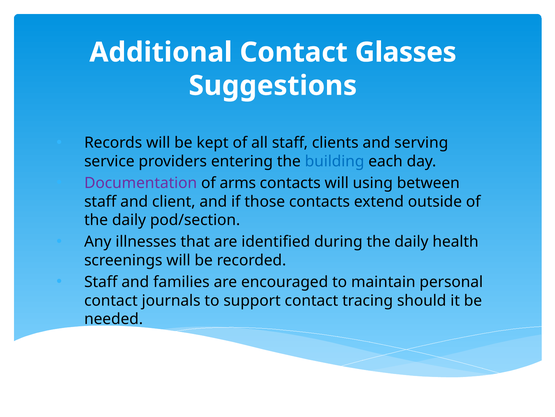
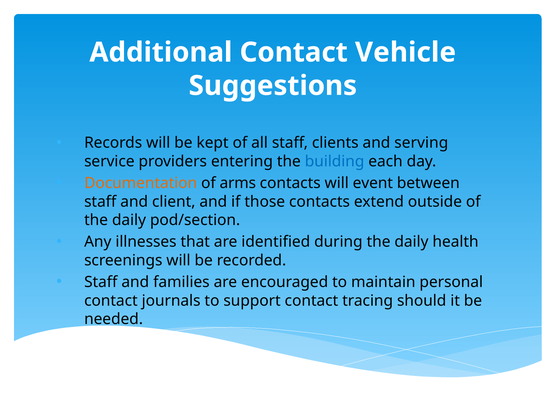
Glasses: Glasses -> Vehicle (405, 52)
Documentation colour: purple -> orange (141, 183)
using: using -> event (373, 183)
